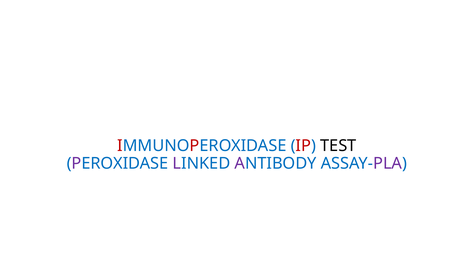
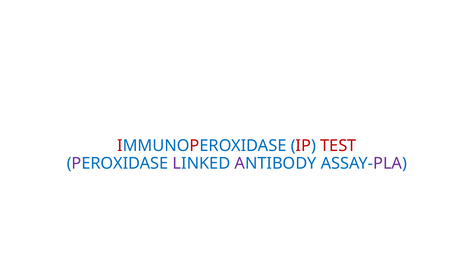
TEST colour: black -> red (338, 146)
